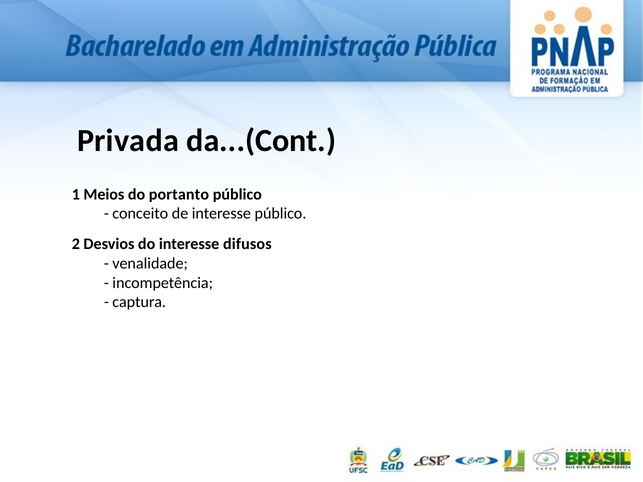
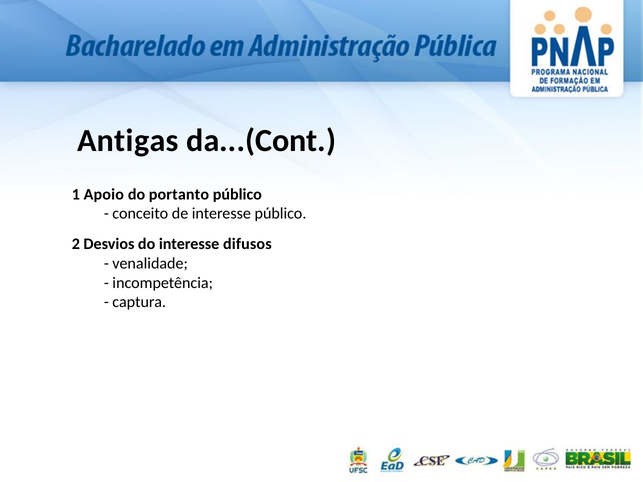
Privada: Privada -> Antigas (128, 141)
Meios: Meios -> Apoio (104, 194)
